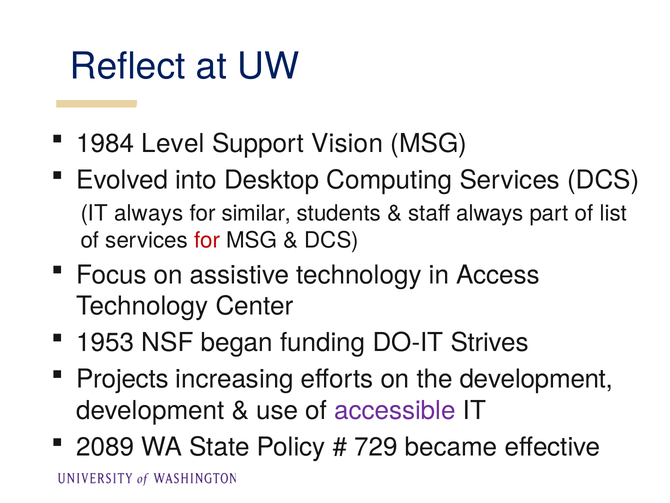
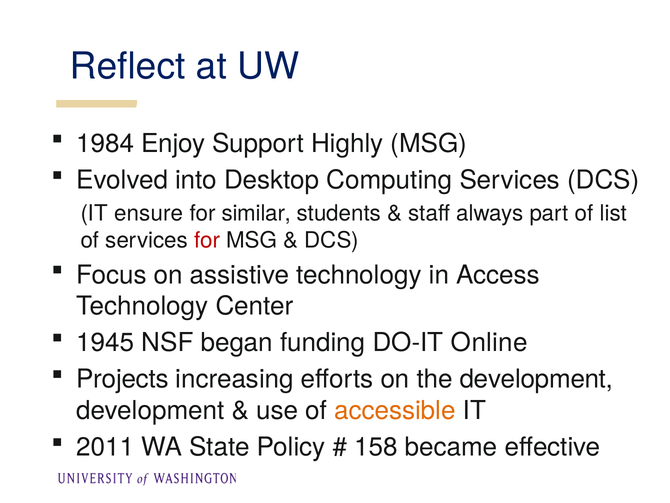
Level: Level -> Enjoy (173, 144)
Vision: Vision -> Highly (347, 144)
IT always: always -> ensure (149, 213)
1953: 1953 -> 1945 (105, 342)
Strives: Strives -> Online (489, 342)
accessible colour: purple -> orange (395, 410)
2089: 2089 -> 2011 (105, 447)
729: 729 -> 158 (376, 447)
